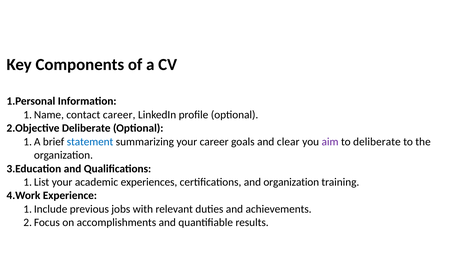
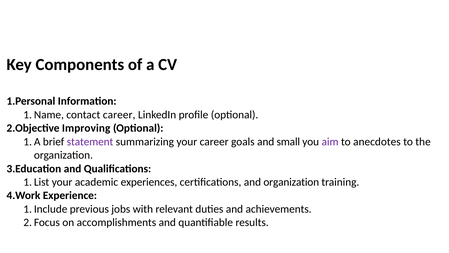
Deliberate: Deliberate -> Improving (86, 128)
statement colour: blue -> purple (90, 141)
clear: clear -> small (288, 141)
to deliberate: deliberate -> anecdotes (377, 141)
